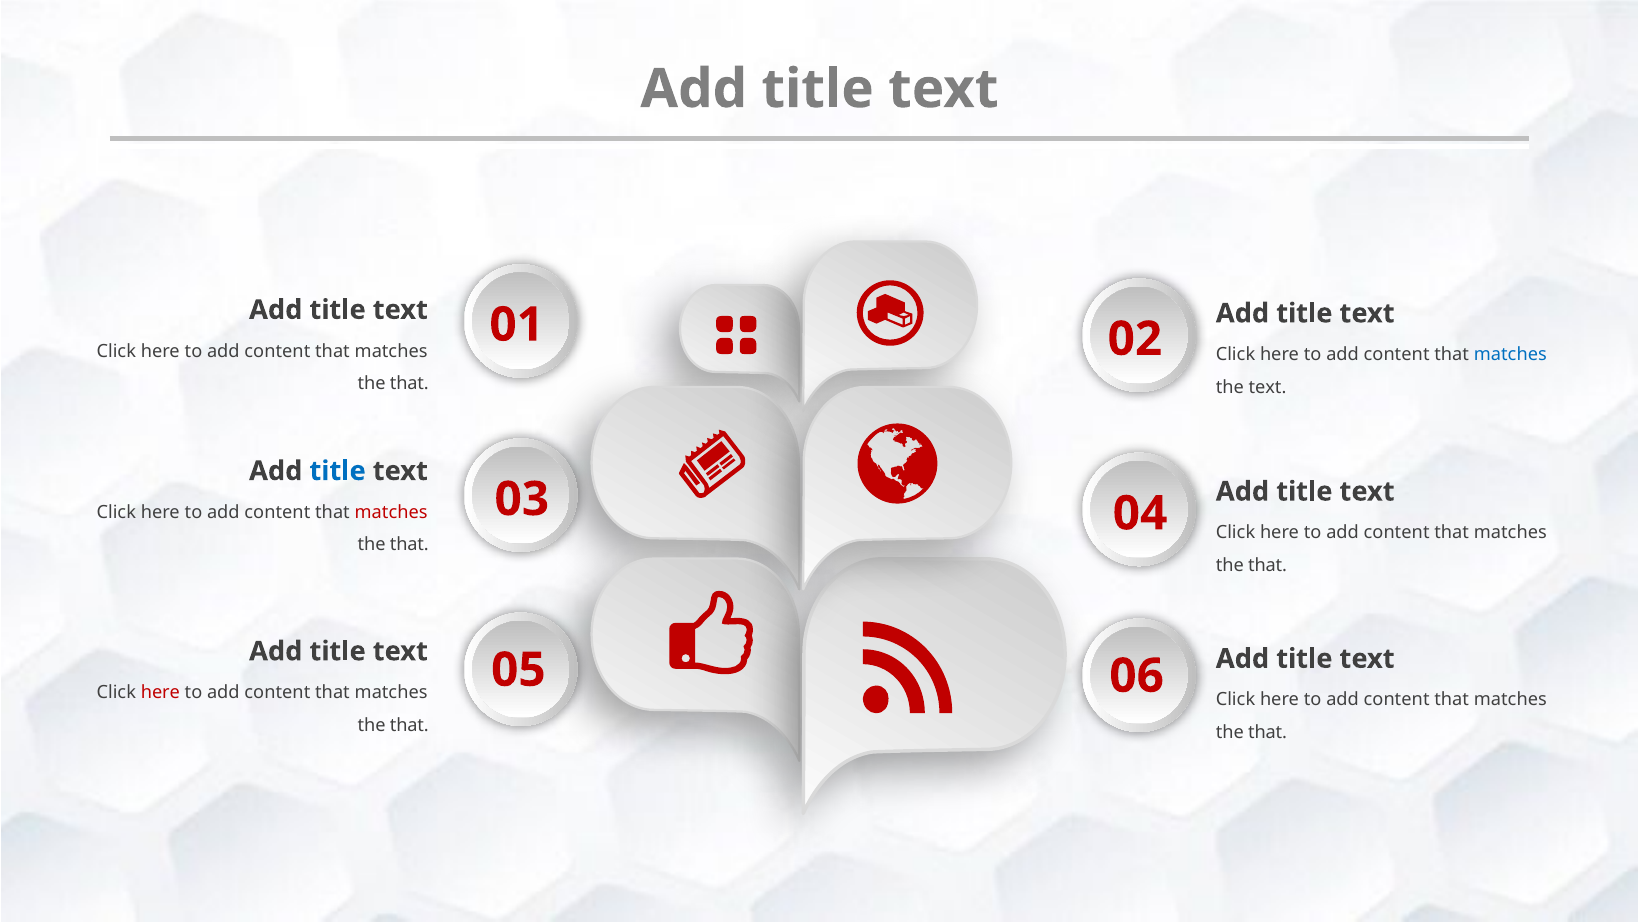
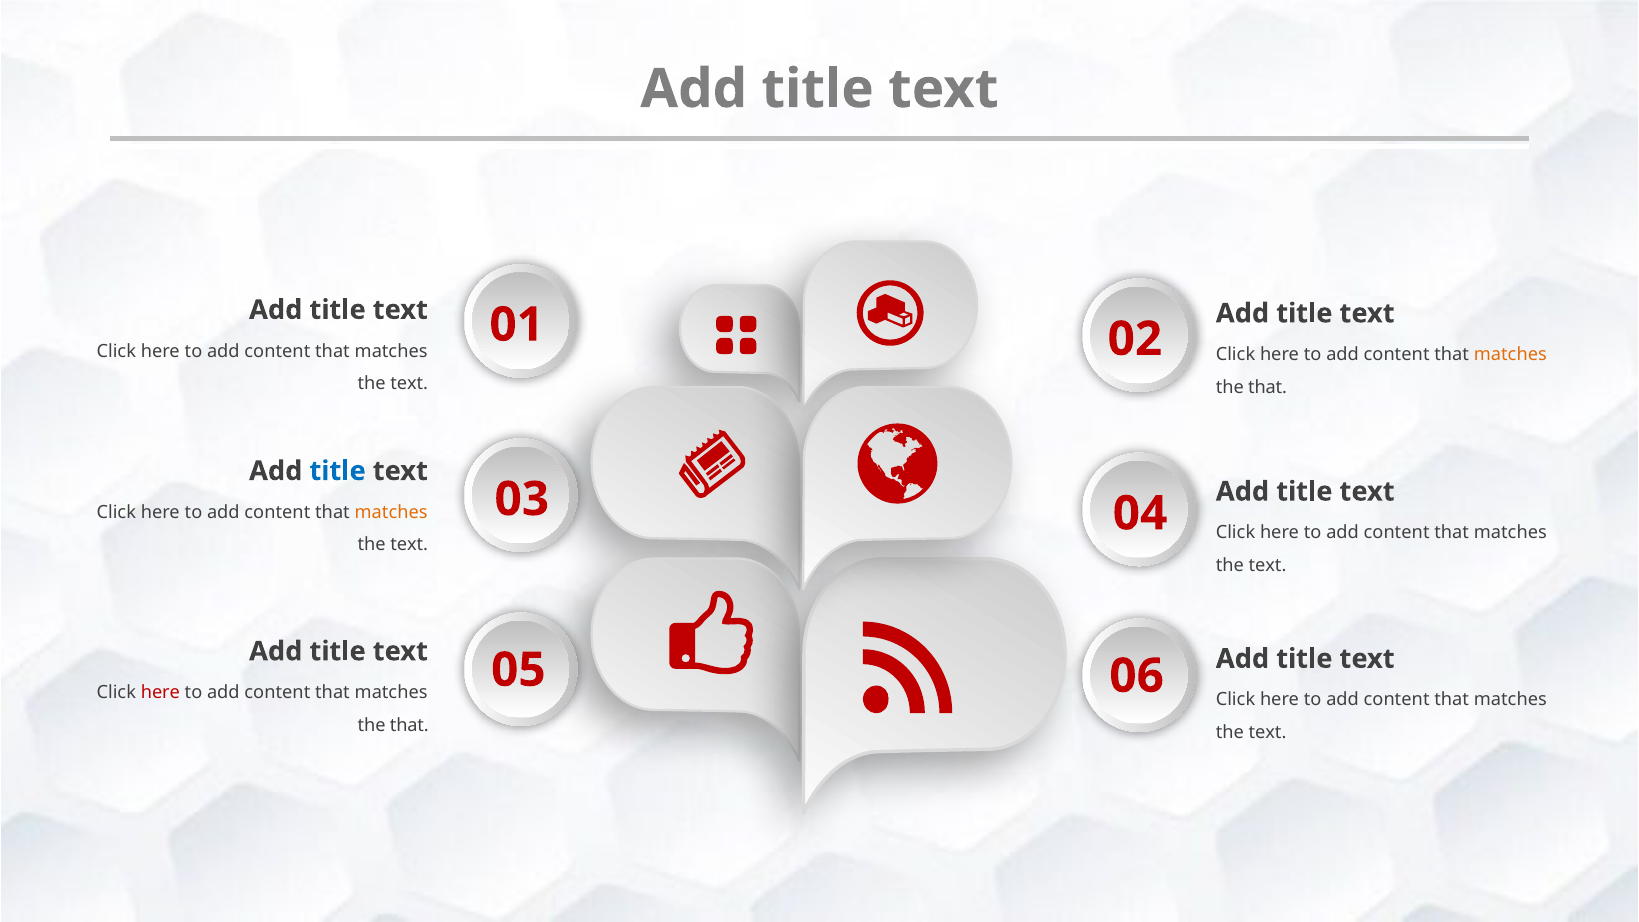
matches colour: blue -> orange (1510, 355)
that: that -> text (409, 384)
text: text -> that (1268, 387)
matches colour: red -> orange (391, 512)
that: that -> text (409, 545)
that: that -> text (1267, 565)
that: that -> text (1267, 733)
